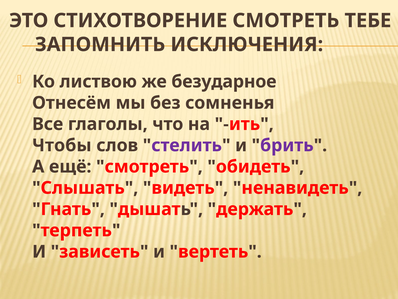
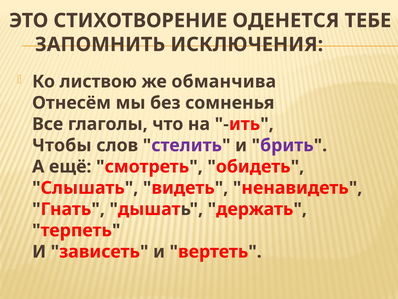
СТИХОТВОРЕНИЕ СМОТРЕТЬ: СМОТРЕТЬ -> ОДЕНЕТСЯ (286, 21)
безударное: безударное -> обманчива (224, 81)
